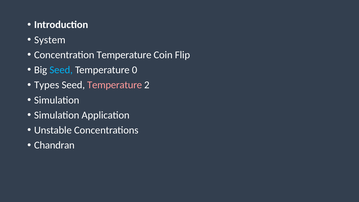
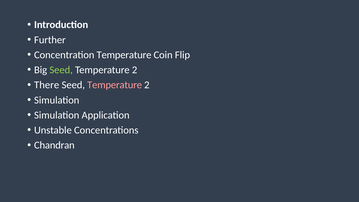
System: System -> Further (50, 40)
Seed colour: light blue -> light green (61, 70)
0: 0 -> 2 (135, 70)
Types: Types -> There (47, 85)
